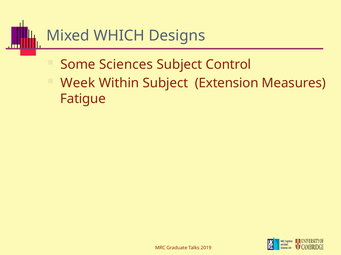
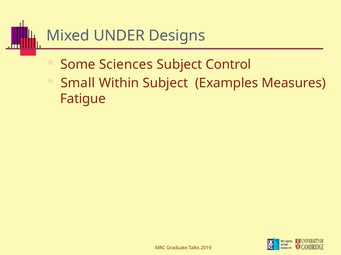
WHICH: WHICH -> UNDER (119, 36)
Week: Week -> Small (78, 83)
Extension: Extension -> Examples (227, 83)
